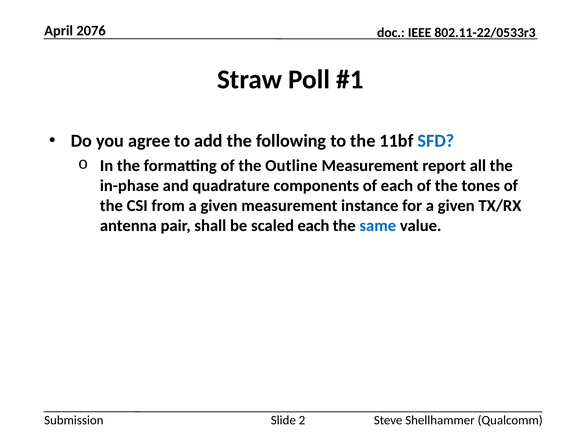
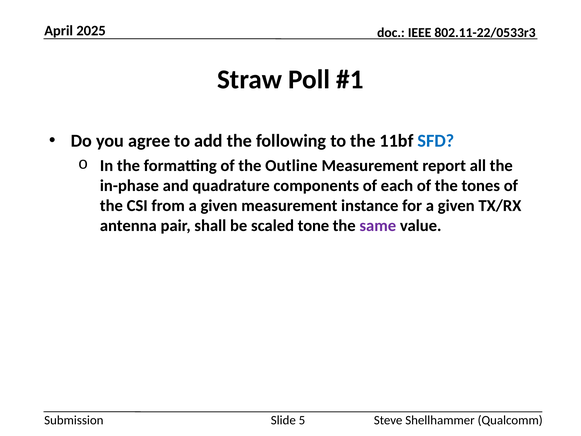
2076: 2076 -> 2025 (91, 31)
scaled each: each -> tone (313, 225)
same colour: blue -> purple (378, 225)
2: 2 -> 5 (302, 420)
